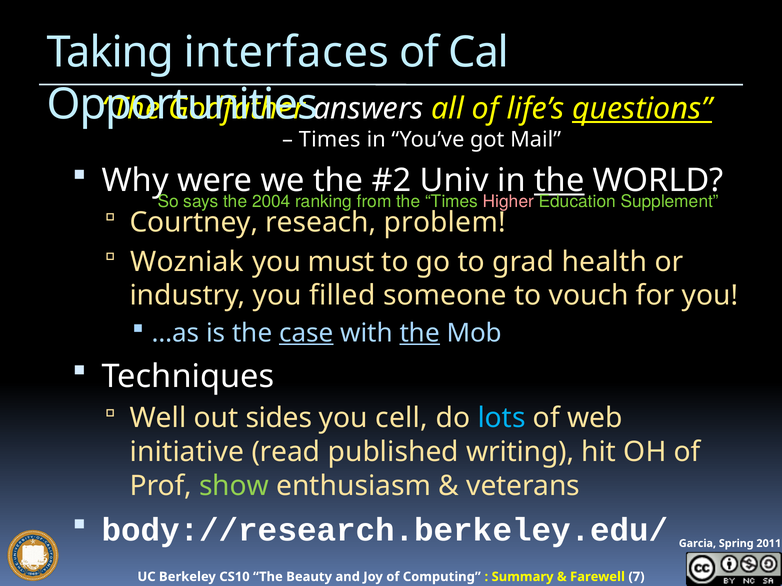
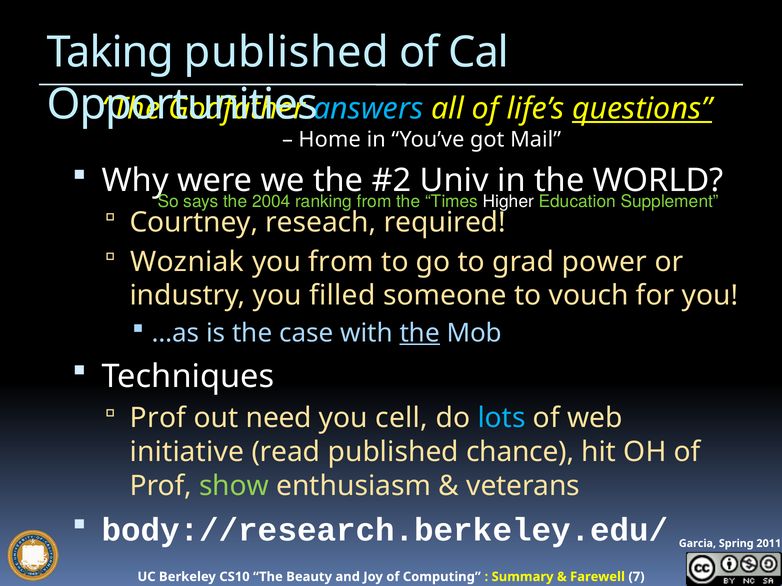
Taking interfaces: interfaces -> published (287, 53)
answers colour: white -> light blue (368, 109)
Times: Times -> Home (330, 140)
the underline: present -> none (559, 181)
Higher colour: pink -> white (508, 202)
problem: problem -> required (445, 222)
you must: must -> from (341, 262)
health: health -> power (604, 262)
case underline: present -> none (306, 333)
Well: Well -> Prof (158, 419)
sides: sides -> need (279, 419)
writing: writing -> chance (520, 452)
